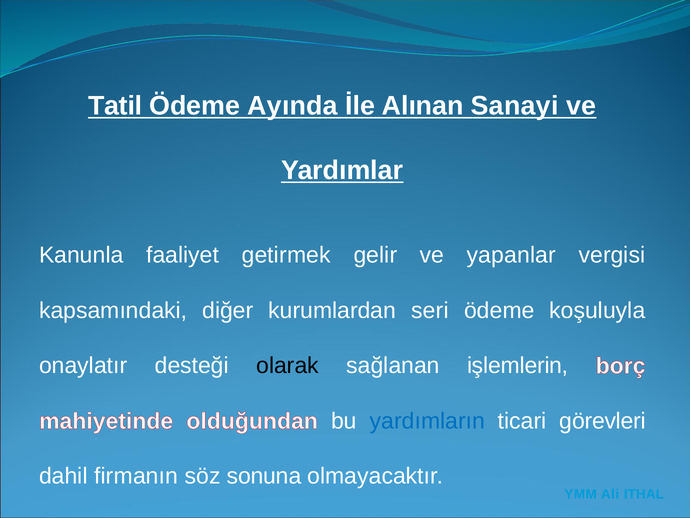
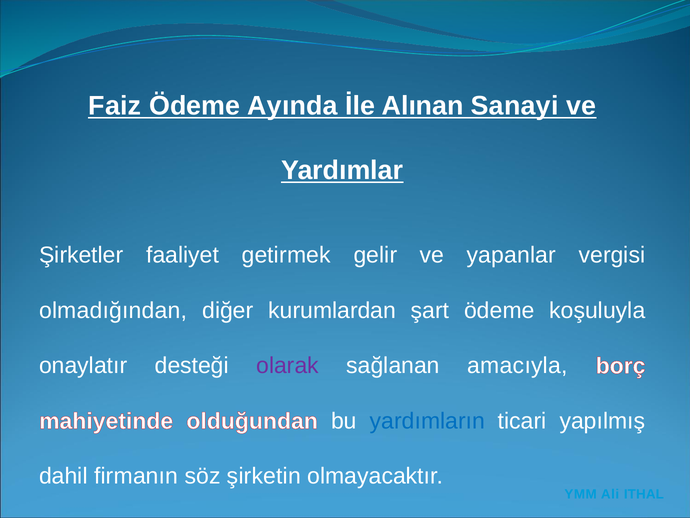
Tatil: Tatil -> Faiz (115, 106)
Kanunla: Kanunla -> Şirketler (81, 255)
kapsamındaki: kapsamındaki -> olmadığından (113, 310)
seri: seri -> şart (430, 310)
olarak colour: black -> purple (288, 366)
işlemlerin: işlemlerin -> amacıyla (517, 366)
görevleri: görevleri -> yapılmış (603, 421)
sonuna: sonuna -> şirketin (264, 476)
